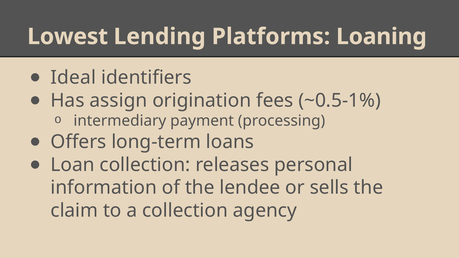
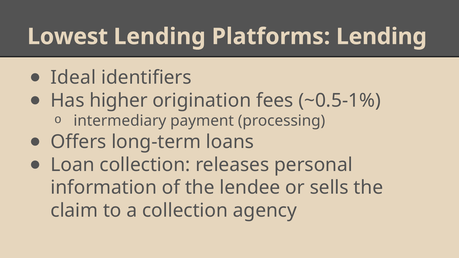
Platforms Loaning: Loaning -> Lending (381, 37)
assign: assign -> higher (119, 101)
